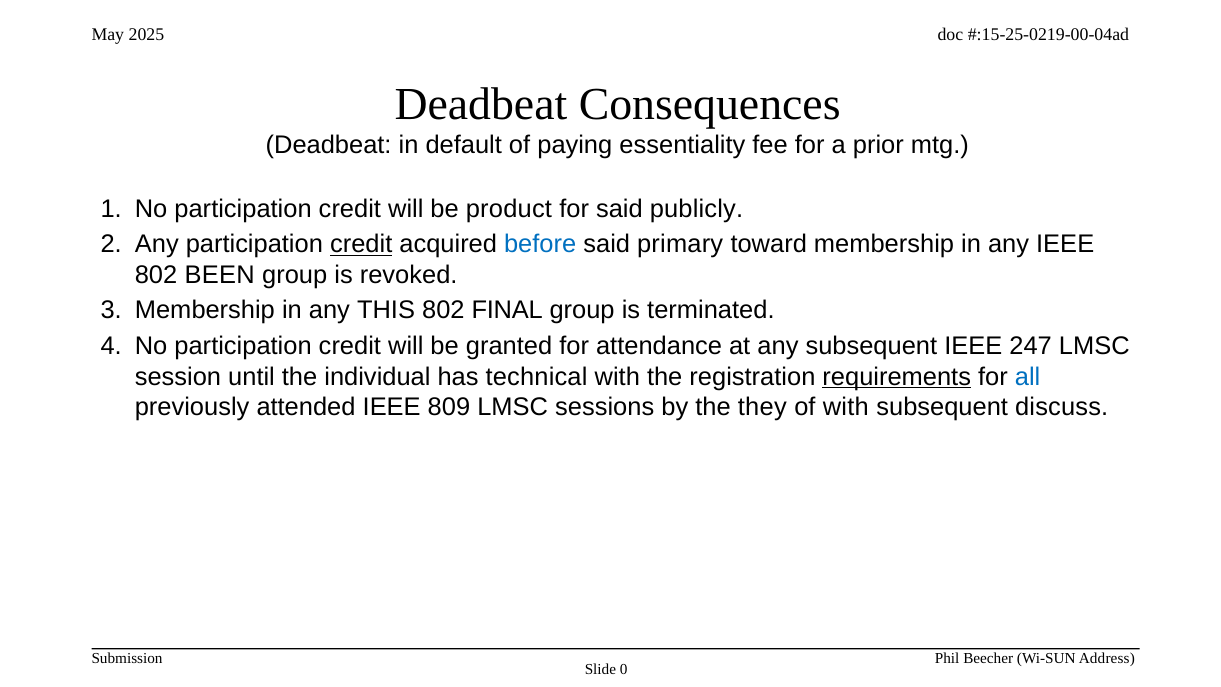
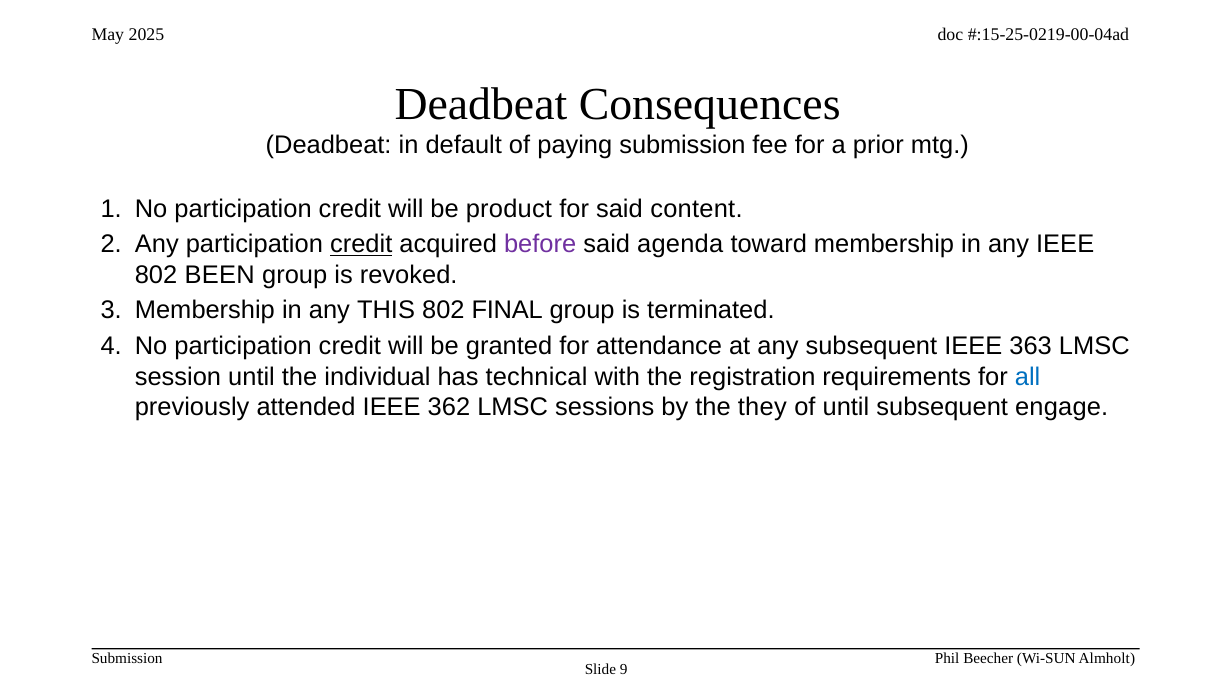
paying essentiality: essentiality -> submission (683, 145)
publicly: publicly -> content (696, 209)
before colour: blue -> purple (540, 244)
primary: primary -> agenda (680, 244)
247: 247 -> 363 (1031, 346)
requirements underline: present -> none (897, 377)
809: 809 -> 362 (449, 407)
of with: with -> until (846, 407)
discuss: discuss -> engage (1062, 407)
Address: Address -> Almholt (1107, 659)
0: 0 -> 9 (624, 669)
